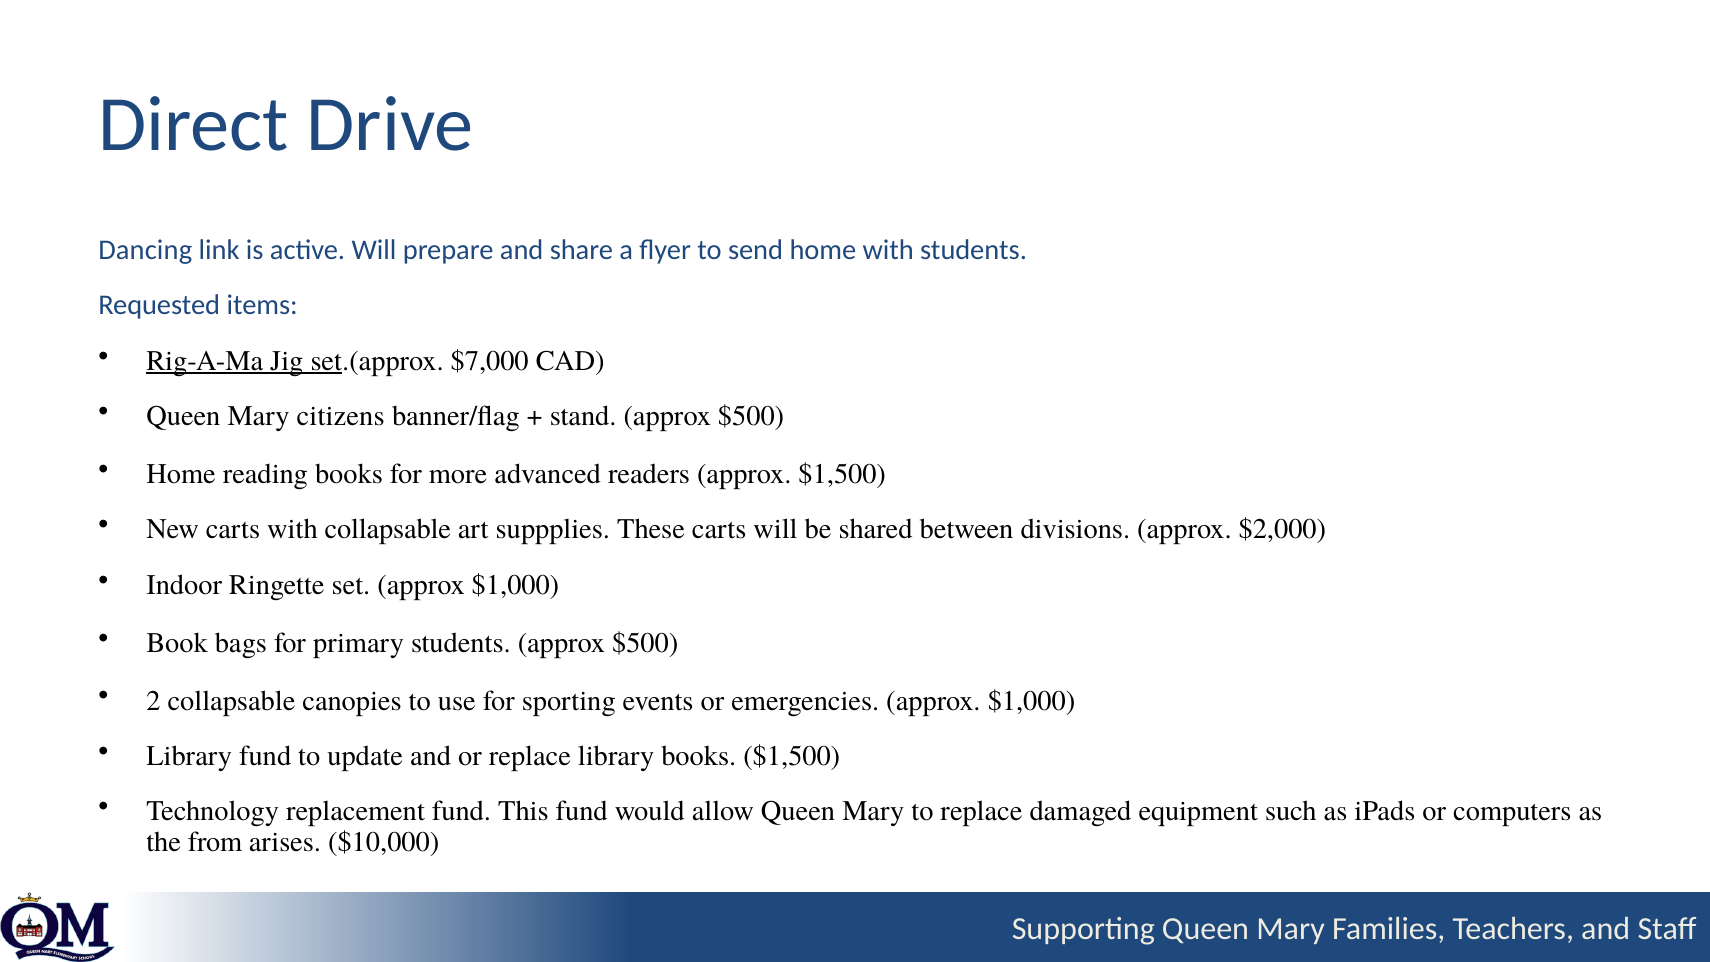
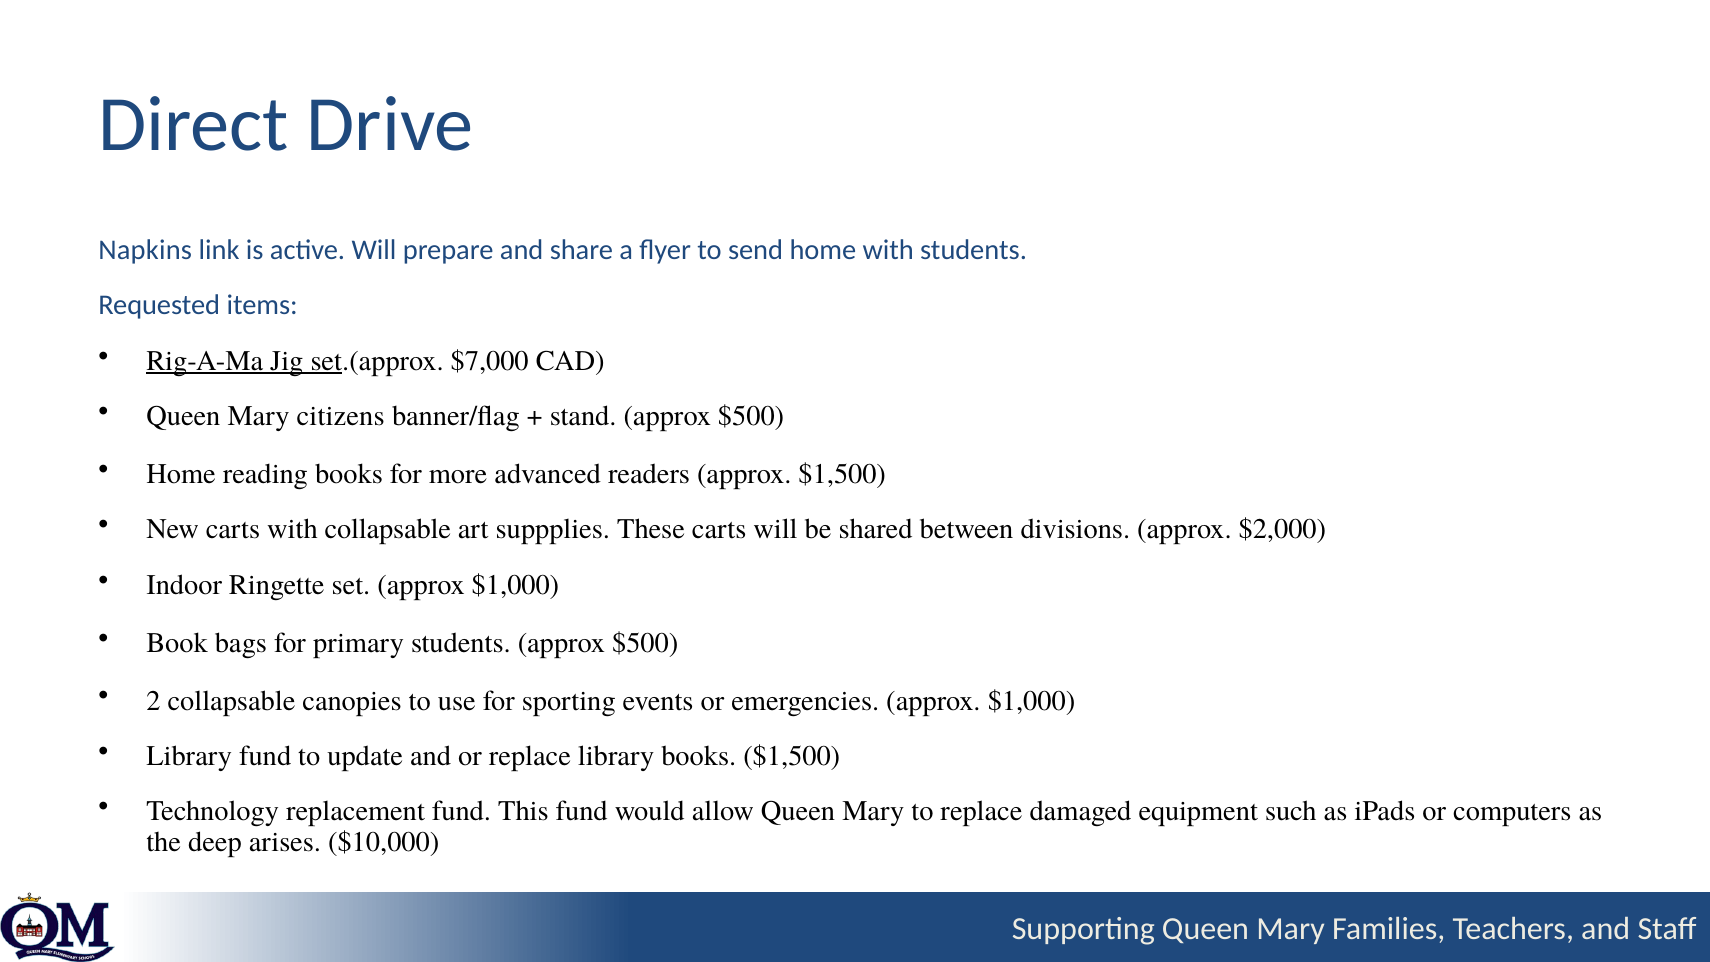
Dancing: Dancing -> Napkins (145, 250)
from: from -> deep (215, 842)
